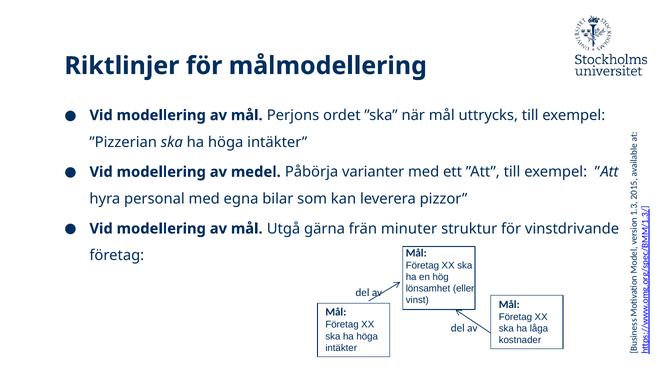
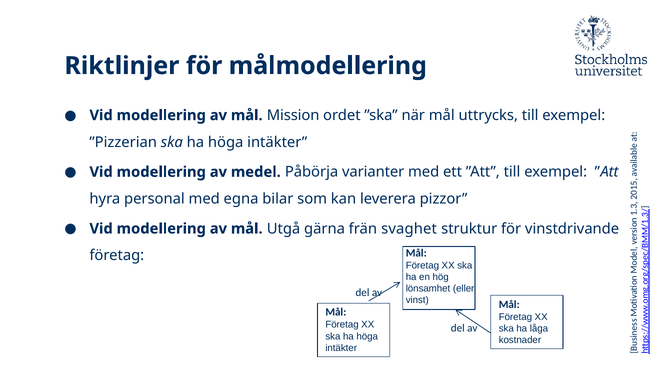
Perjons: Perjons -> Mission (293, 115)
minuter: minuter -> svaghet (409, 229)
